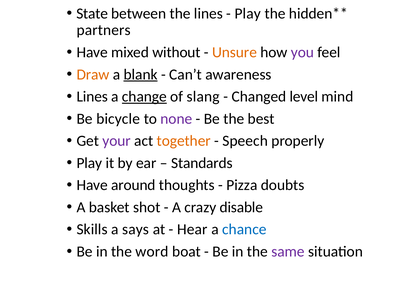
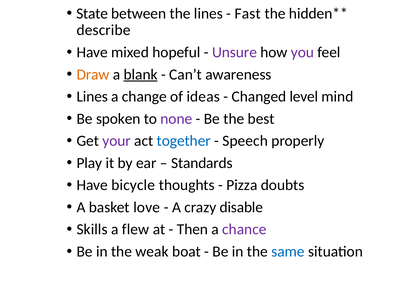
Play: Play -> Fast (248, 14)
partners: partners -> describe (104, 30)
without: without -> hopeful (176, 52)
Unsure colour: orange -> purple (234, 52)
change underline: present -> none (144, 97)
slang: slang -> ideas (203, 97)
bicycle: bicycle -> spoken (118, 119)
together colour: orange -> blue (184, 141)
around: around -> bicycle (133, 185)
shot: shot -> love (147, 207)
says: says -> flew (136, 229)
Hear: Hear -> Then (192, 229)
chance colour: blue -> purple (244, 229)
word: word -> weak (152, 252)
same colour: purple -> blue (288, 252)
